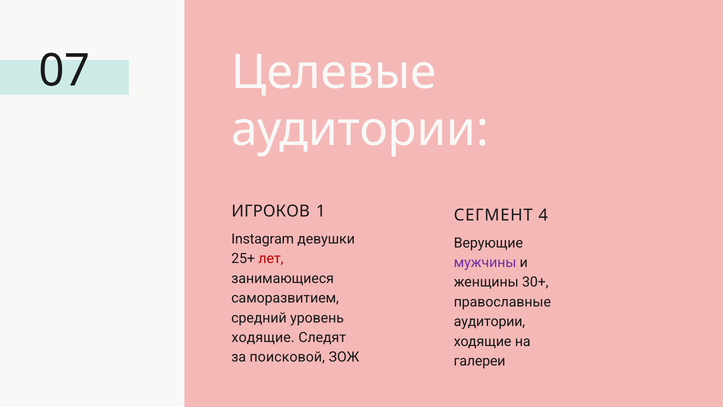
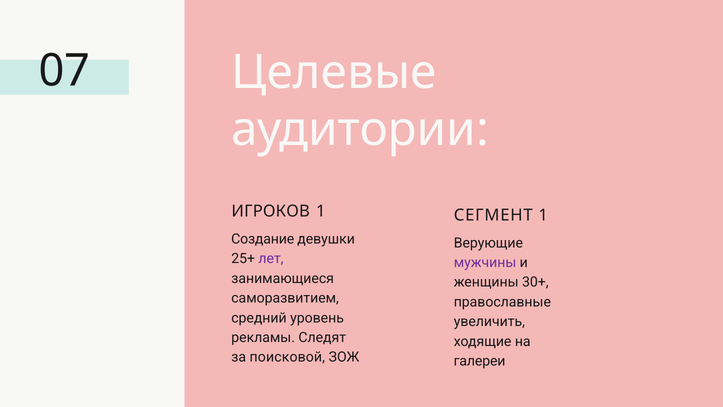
СЕГМЕНТ 4: 4 -> 1 (543, 215)
Instagram: Instagram -> Создание (263, 239)
лет colour: red -> purple (271, 259)
аудитории: аудитории -> увеличить (489, 321)
ходящие: ходящие -> рекламы (263, 337)
